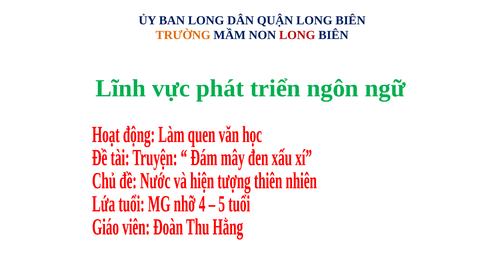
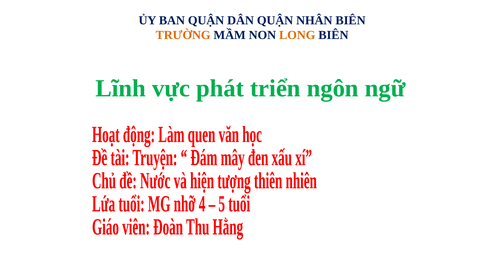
BAN LONG: LONG -> QUẬN (206, 20)
QUẬN LONG: LONG -> NHÂN (314, 20)
LONG colour: red -> orange (297, 35)
